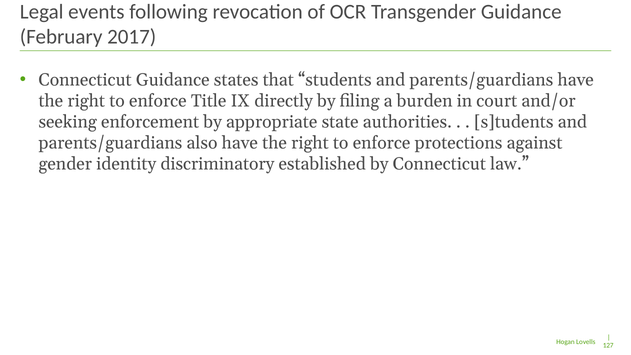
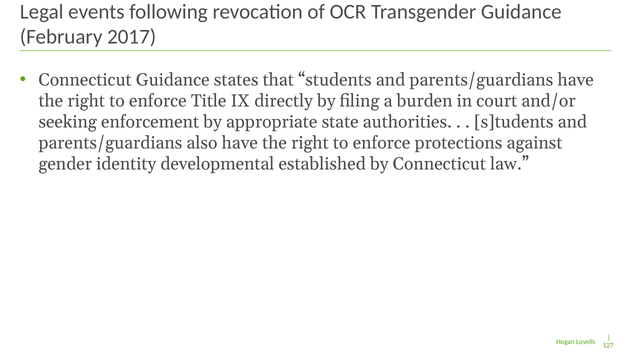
discriminatory: discriminatory -> developmental (217, 164)
